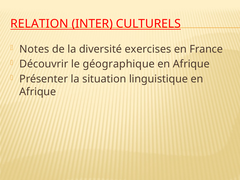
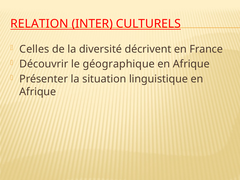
Notes: Notes -> Celles (34, 49)
exercises: exercises -> décrivent (148, 49)
